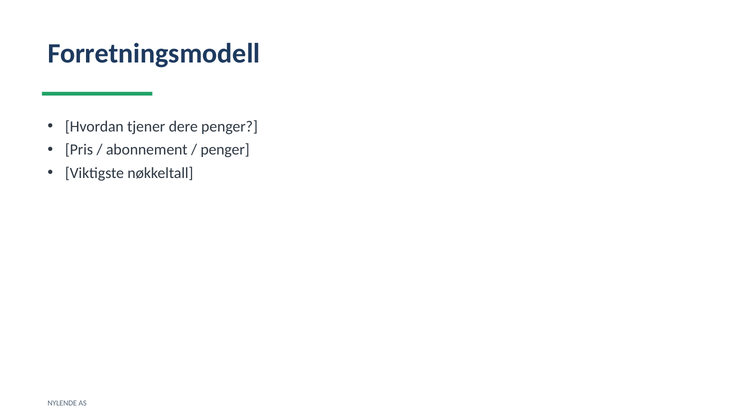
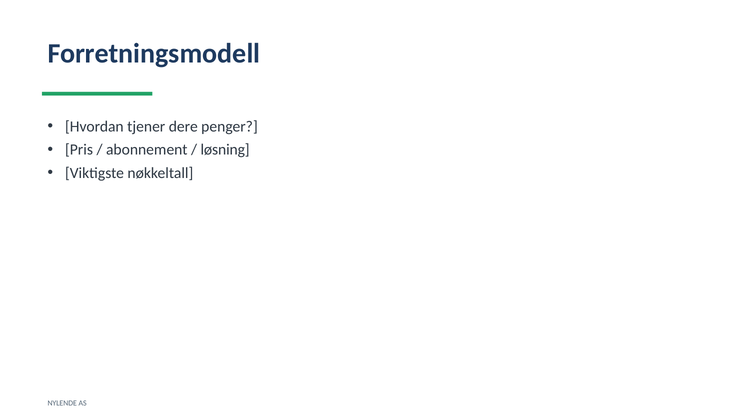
penger: penger -> løsning (225, 150)
